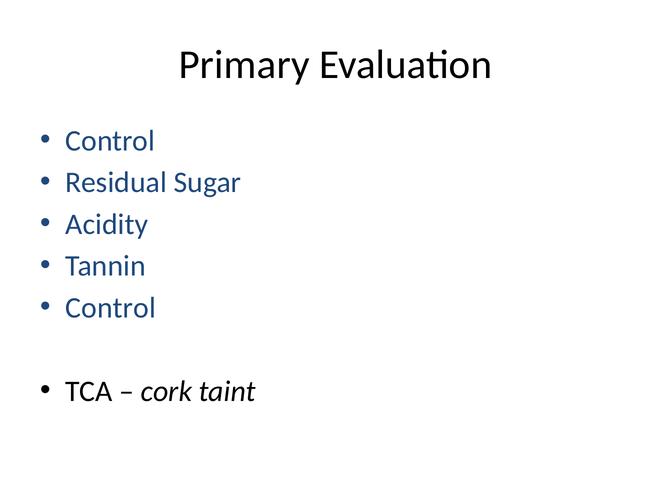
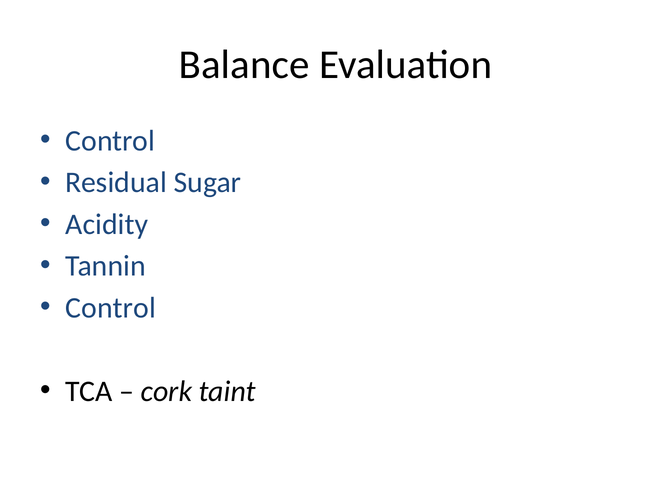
Primary: Primary -> Balance (244, 65)
